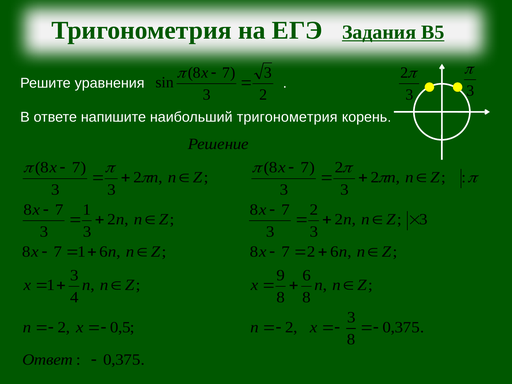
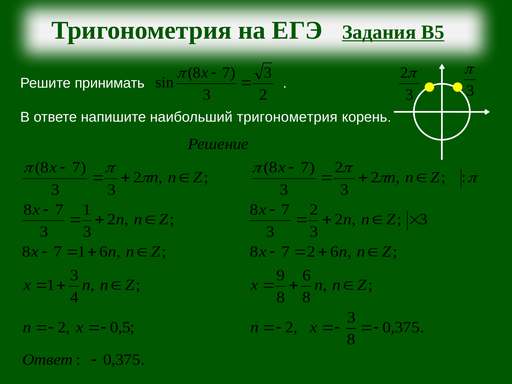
уравнения: уравнения -> принимать (110, 83)
